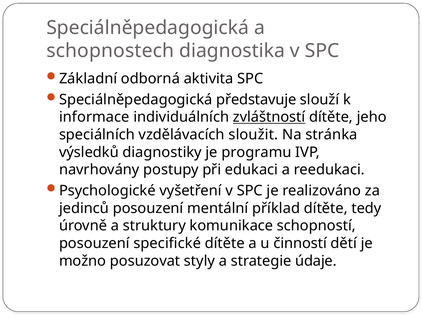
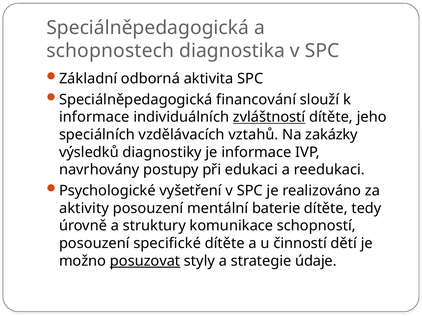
představuje: představuje -> financování (256, 100)
sloužit: sloužit -> vztahů (253, 135)
stránka: stránka -> zakázky (332, 135)
je programu: programu -> informace (256, 152)
jedinců: jedinců -> aktivity (84, 209)
příklad: příklad -> baterie (276, 209)
posuzovat underline: none -> present (145, 261)
